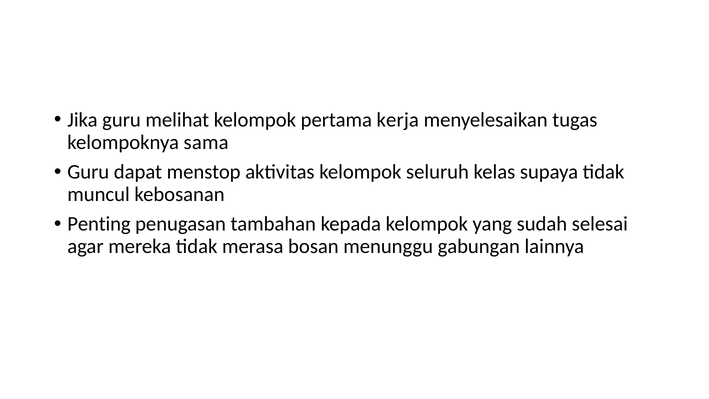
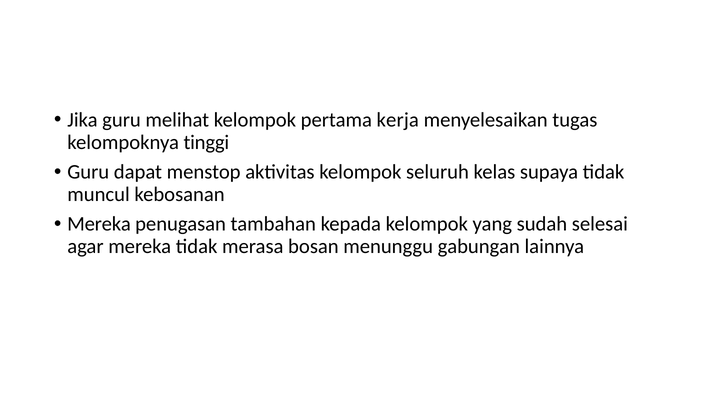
sama: sama -> tinggi (206, 142)
Penting: Penting -> Mereka (99, 224)
